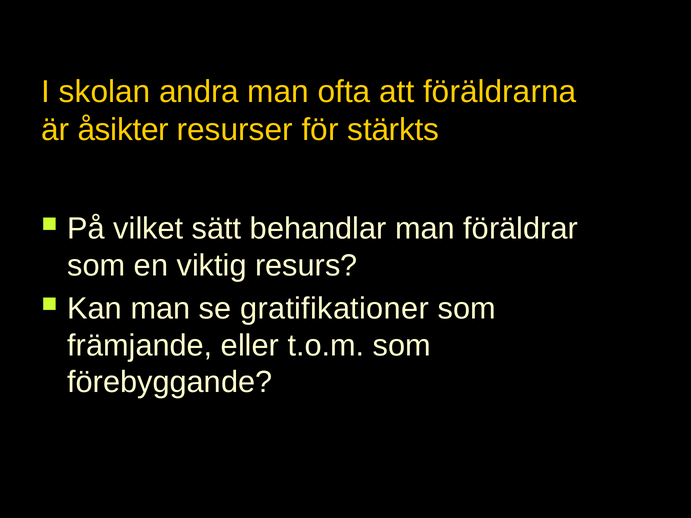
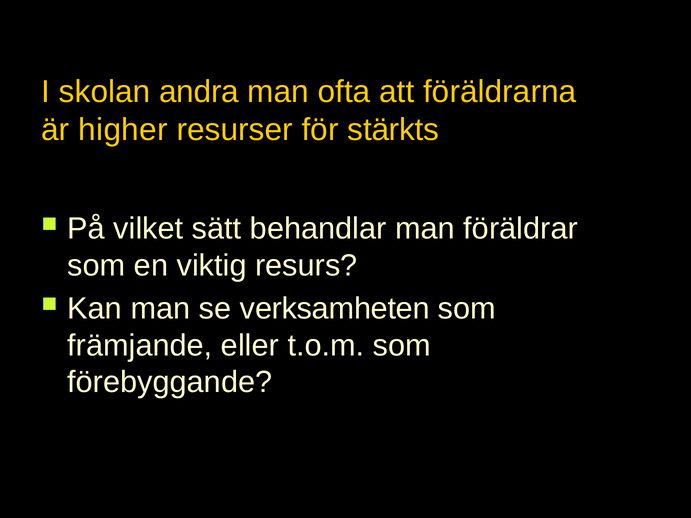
åsikter: åsikter -> higher (123, 130)
gratifikationer: gratifikationer -> verksamheten (335, 309)
